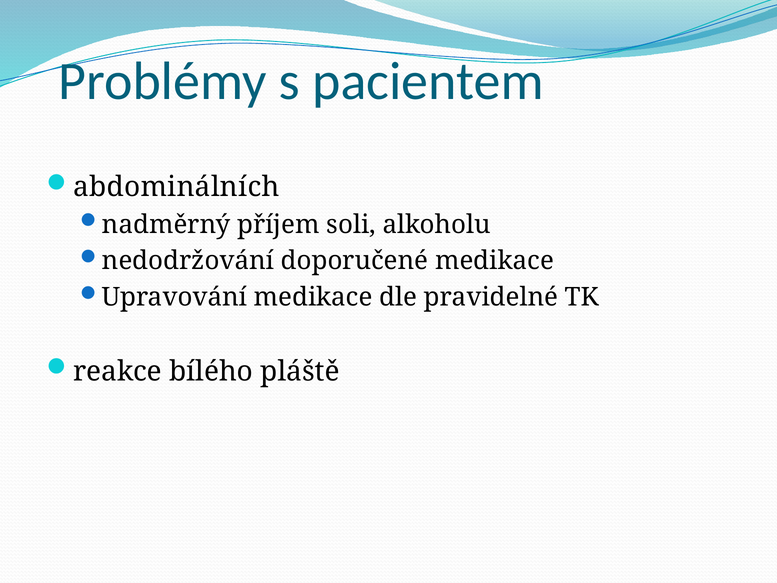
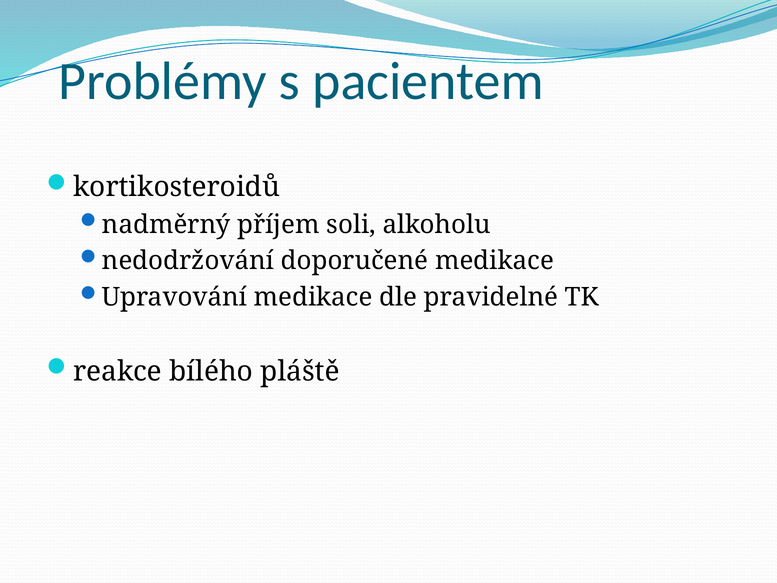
abdominálních: abdominálních -> kortikosteroidů (176, 187)
